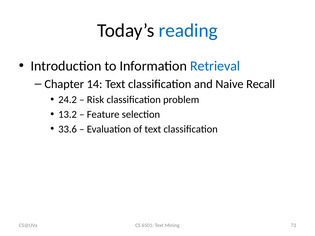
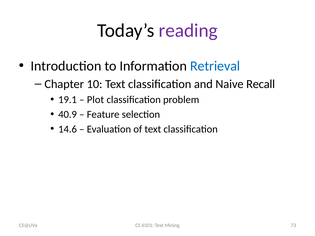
reading colour: blue -> purple (188, 30)
14: 14 -> 10 (95, 84)
24.2: 24.2 -> 19.1 (68, 100)
Risk: Risk -> Plot (95, 100)
13.2: 13.2 -> 40.9 (68, 114)
33.6: 33.6 -> 14.6 (68, 129)
